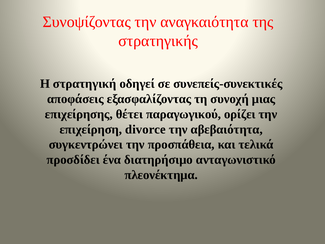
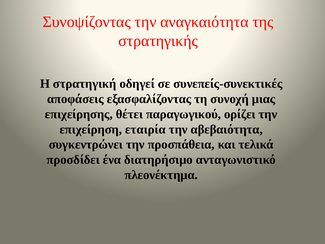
divorce: divorce -> εταιρία (145, 129)
